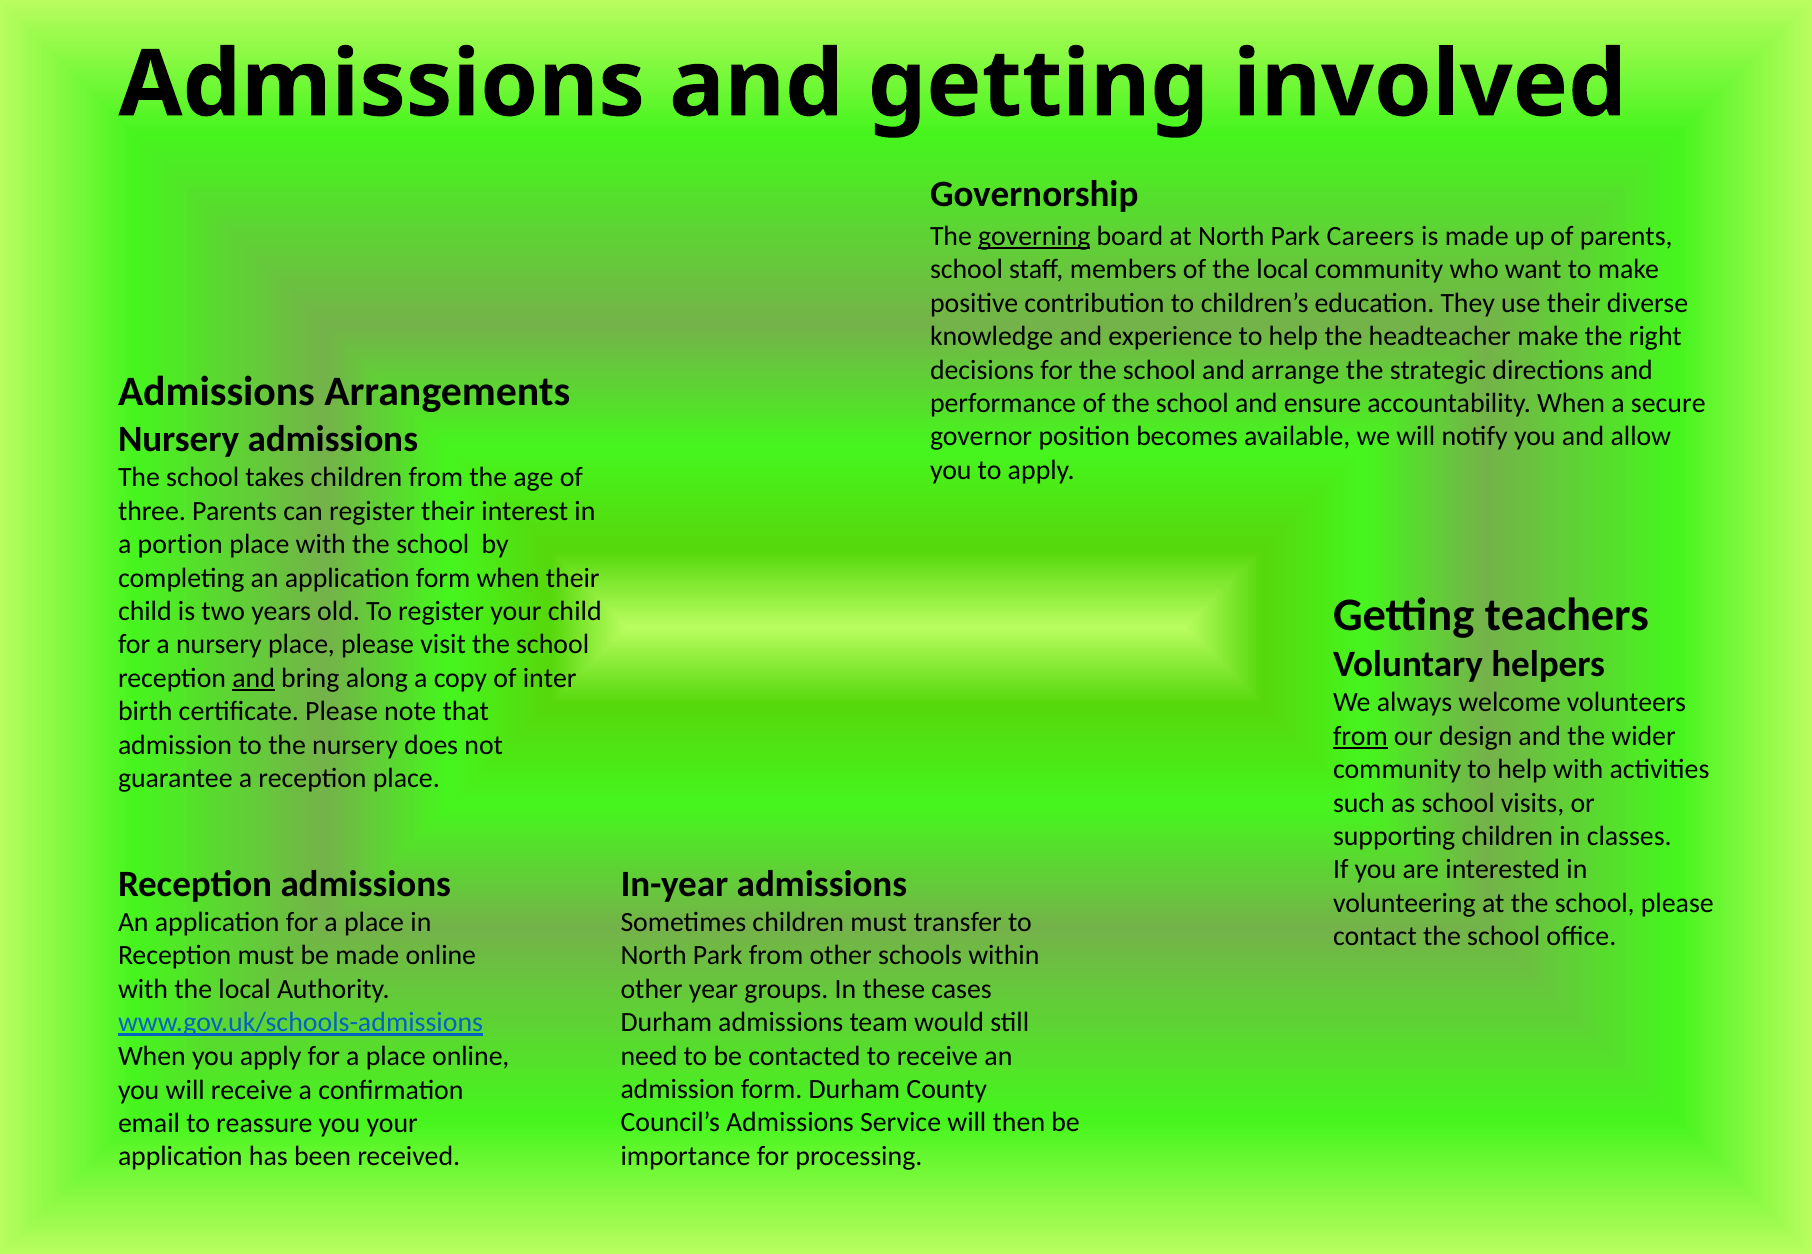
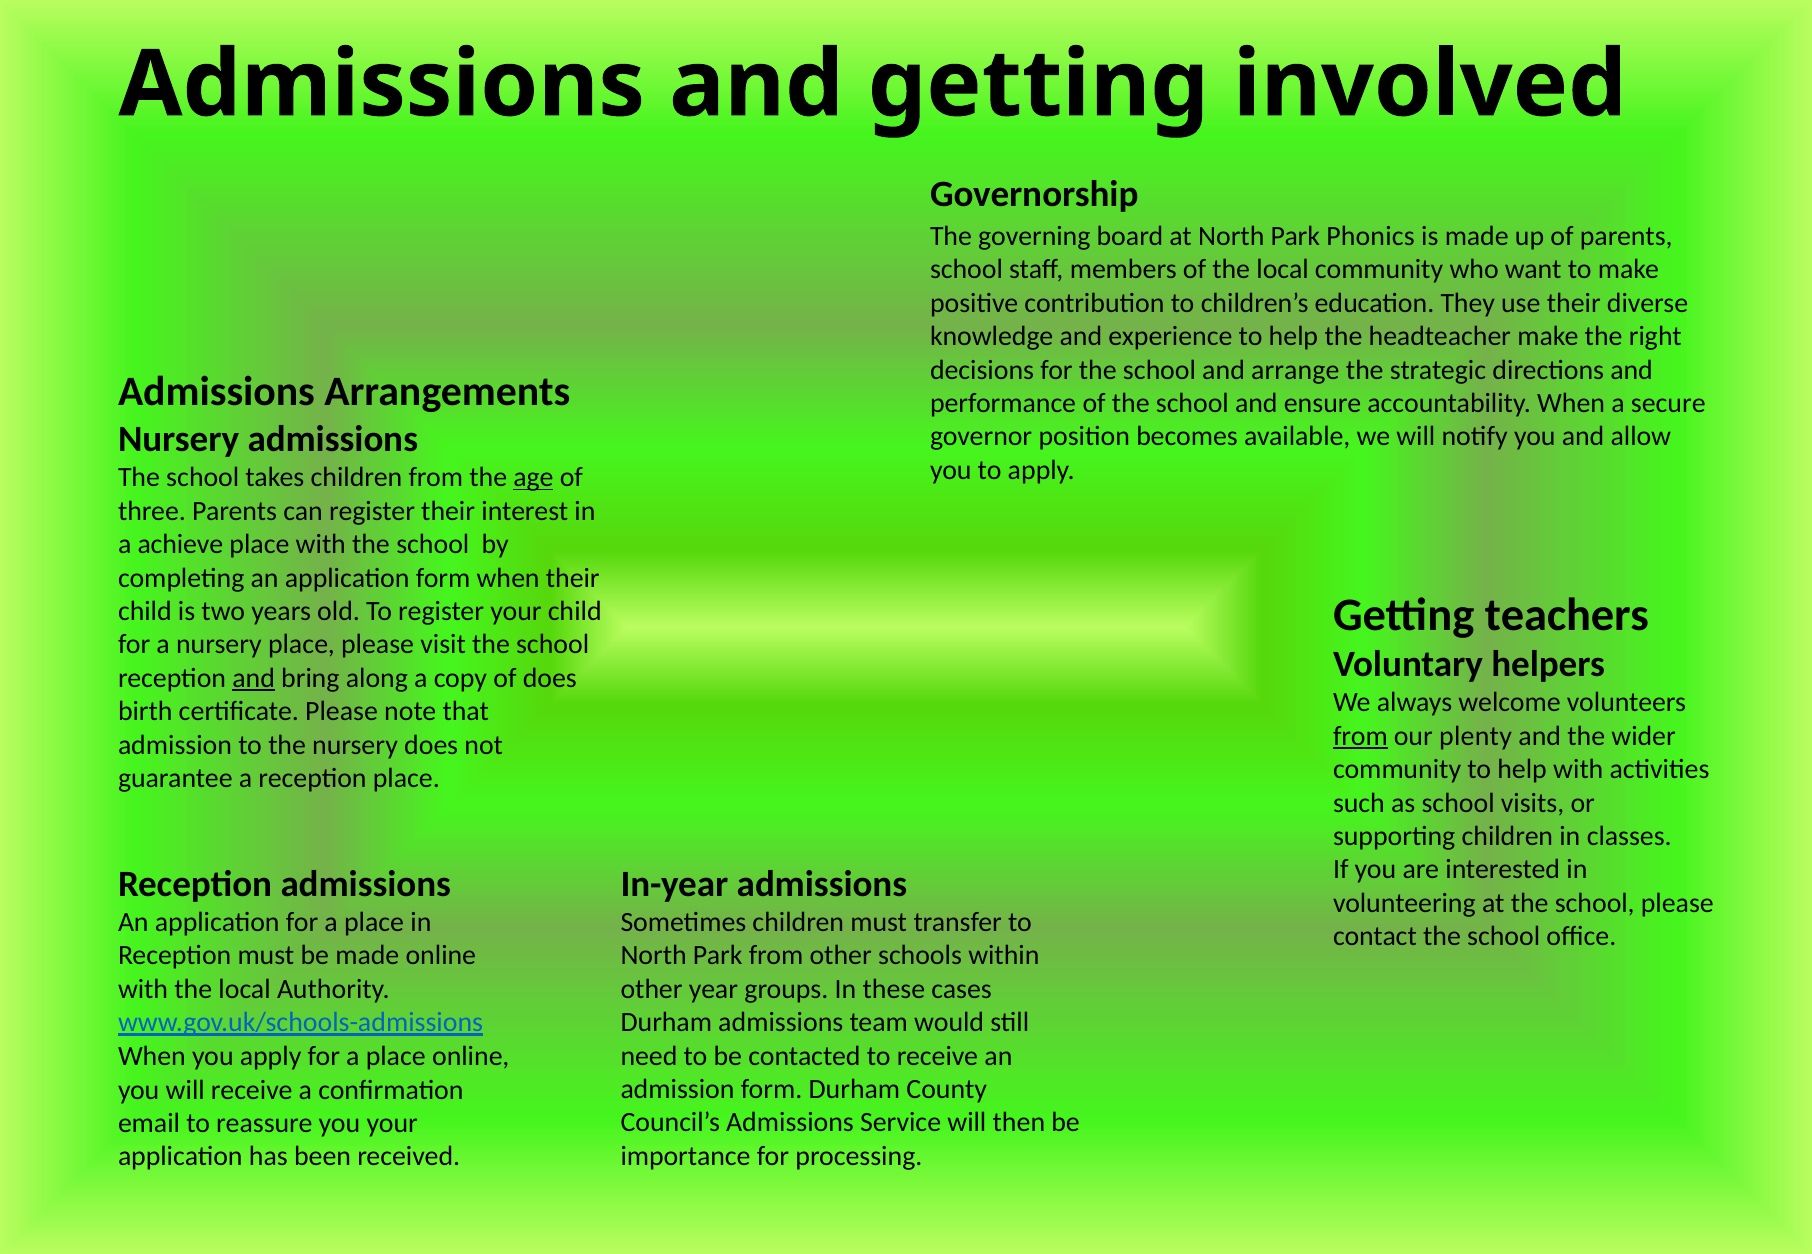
governing underline: present -> none (1034, 236)
Careers: Careers -> Phonics (1370, 236)
age underline: none -> present (533, 478)
portion: portion -> achieve (180, 545)
of inter: inter -> does (550, 678)
design: design -> plenty (1476, 736)
